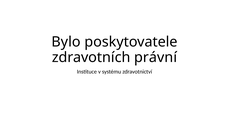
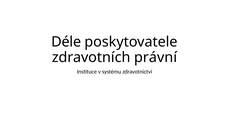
Bylo: Bylo -> Déle (66, 42)
